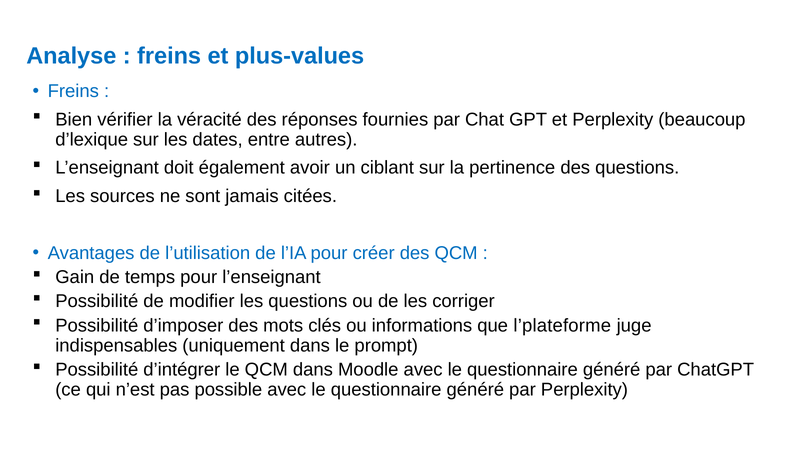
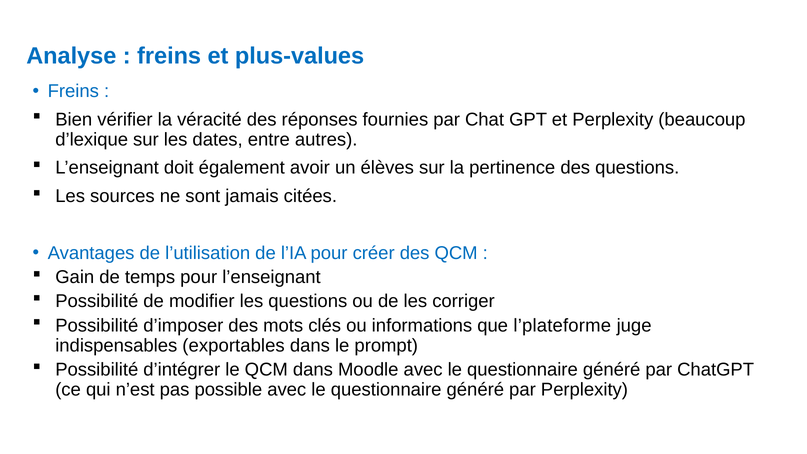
ciblant: ciblant -> élèves (387, 168)
uniquement: uniquement -> exportables (234, 345)
